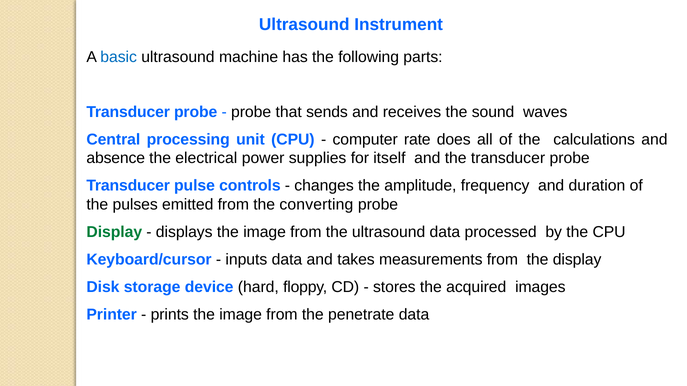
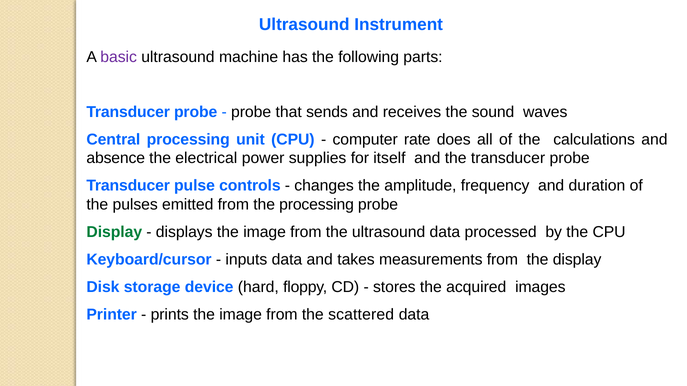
basic colour: blue -> purple (119, 57)
the converting: converting -> processing (317, 205)
penetrate: penetrate -> scattered (361, 315)
